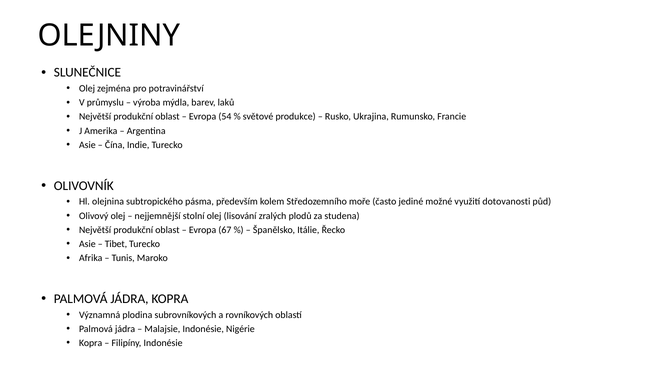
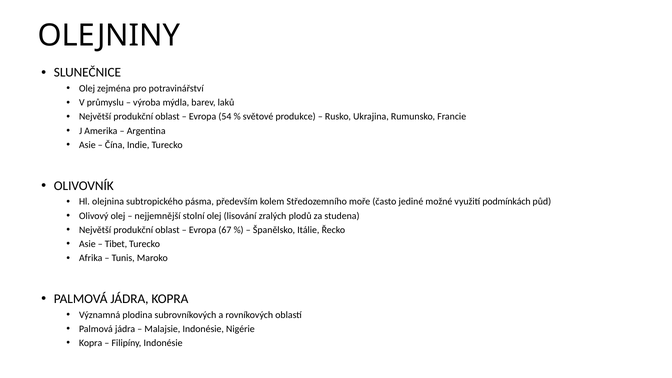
dotovanosti: dotovanosti -> podmínkách (507, 202)
